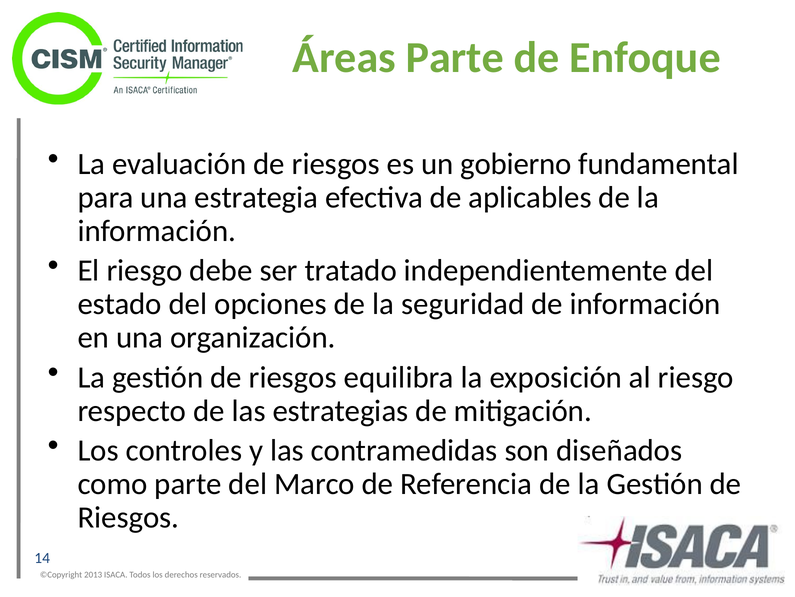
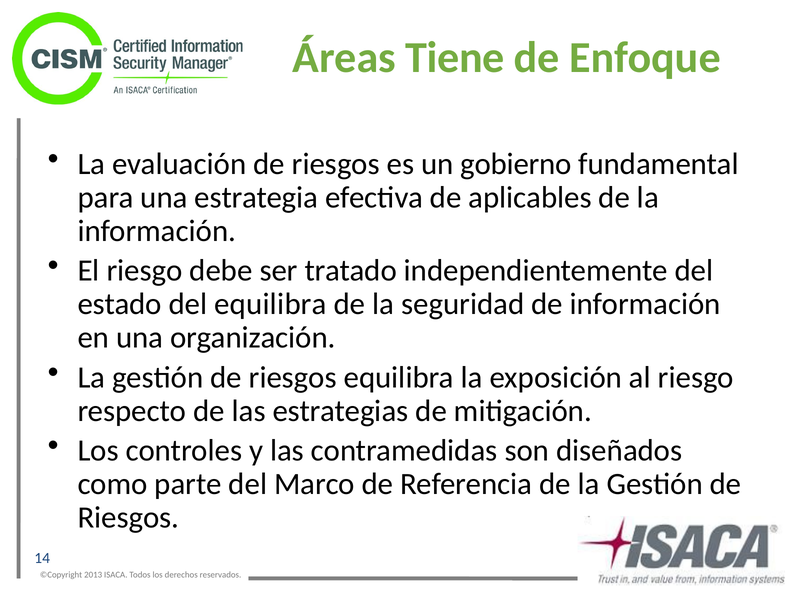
Áreas Parte: Parte -> Tiene (455, 57)
del opciones: opciones -> equilibra (271, 304)
